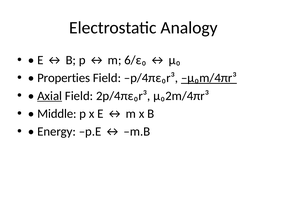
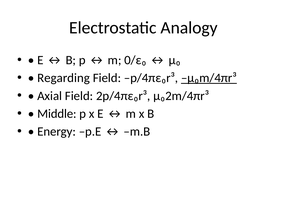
6/ε₀: 6/ε₀ -> 0/ε₀ (135, 60)
Properties: Properties -> Regarding (64, 78)
Axial underline: present -> none (50, 96)
